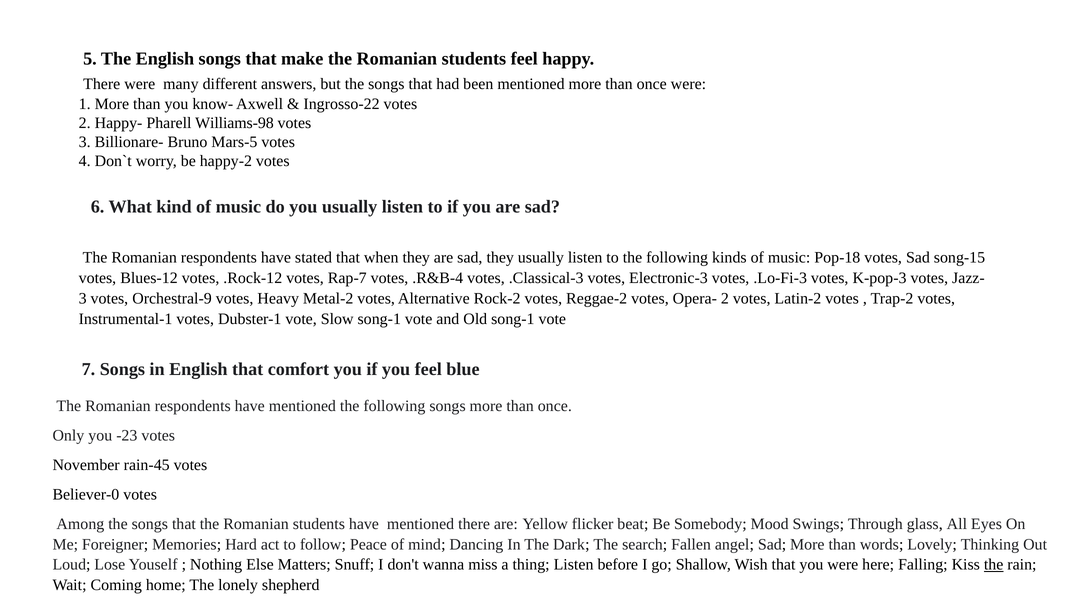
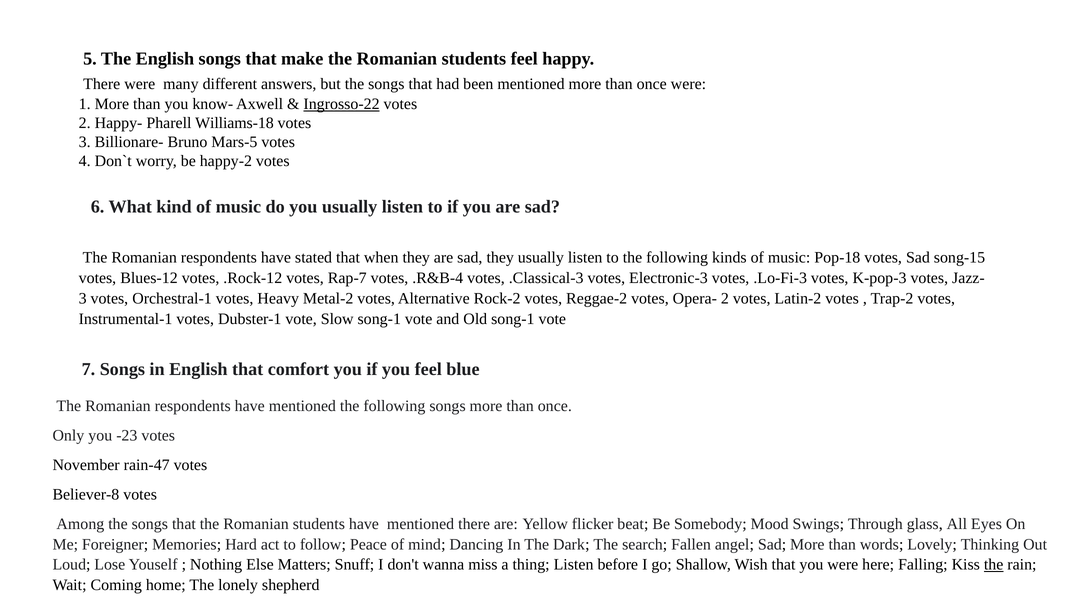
Ingrosso-22 underline: none -> present (342, 104)
Williams-98: Williams-98 -> Williams-18 (234, 123)
Orchestral-9: Orchestral-9 -> Orchestral-1 (172, 299)
rain-45: rain-45 -> rain-47 (147, 465)
Believer-0: Believer-0 -> Believer-8 (86, 495)
